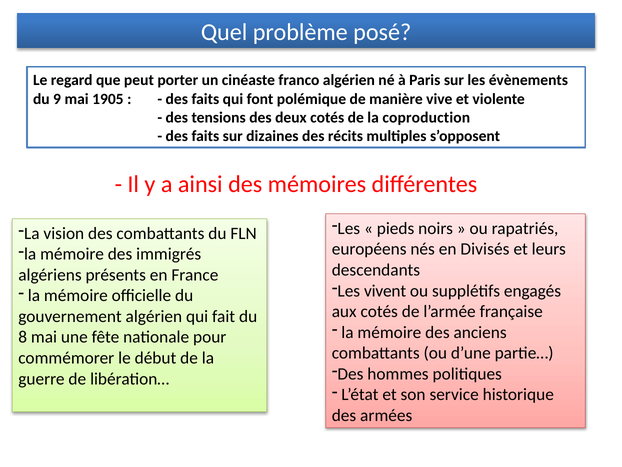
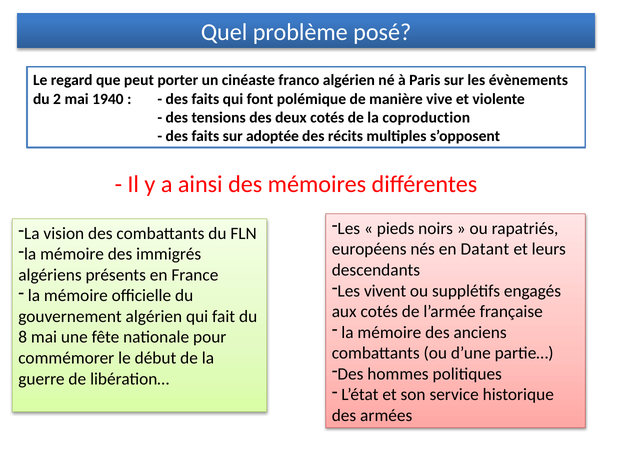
9: 9 -> 2 (57, 99)
1905: 1905 -> 1940 (108, 99)
dizaines: dizaines -> adoptée (272, 136)
Divisés: Divisés -> Datant (485, 249)
